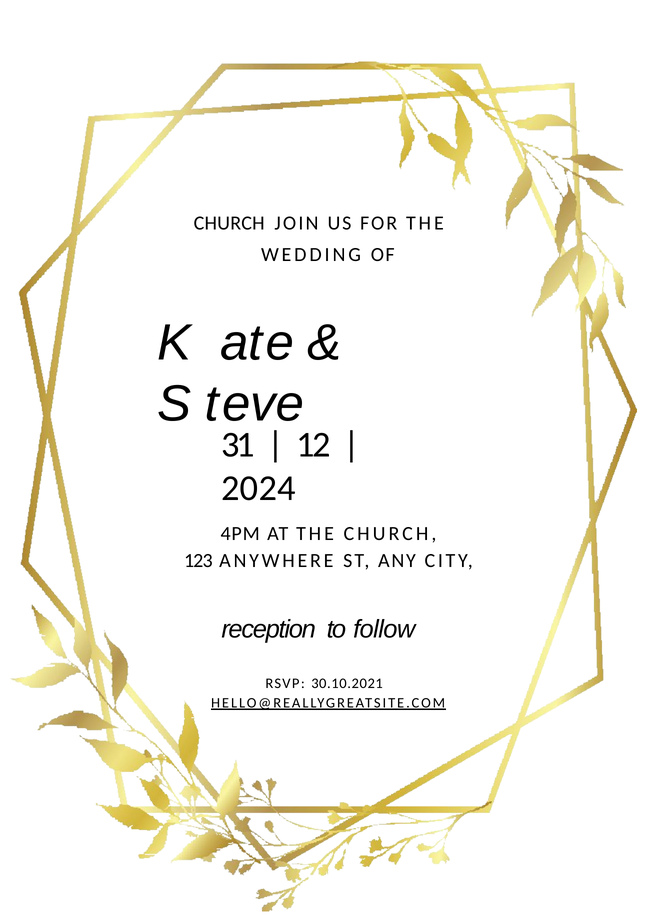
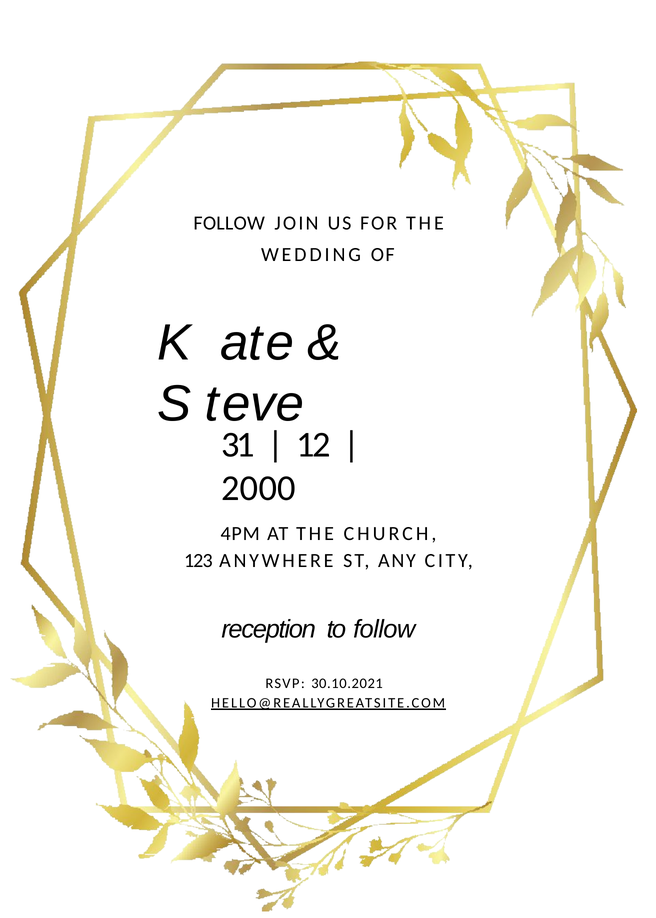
CHURCH: CHURCH -> FOLLOW (229, 223)
2024: 2024 -> 2000 (258, 488)
